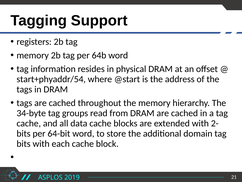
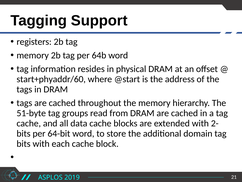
start+phyaddr/54: start+phyaddr/54 -> start+phyaddr/60 (51, 79)
34-byte: 34-byte -> 51-byte (31, 113)
